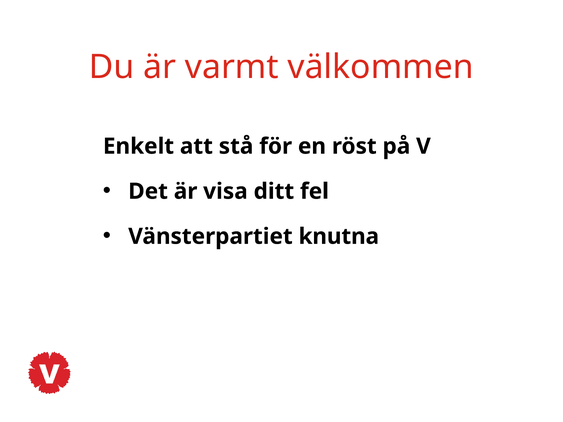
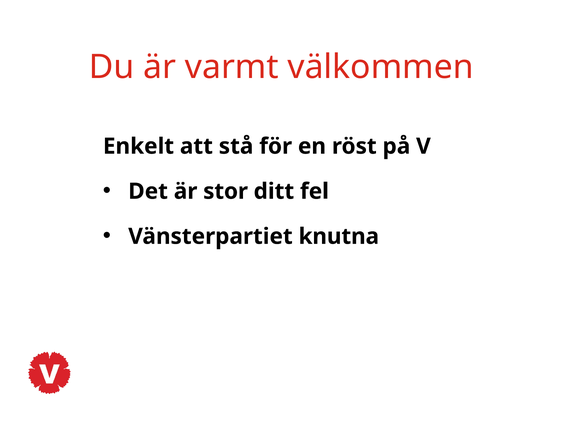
visa: visa -> stor (226, 192)
